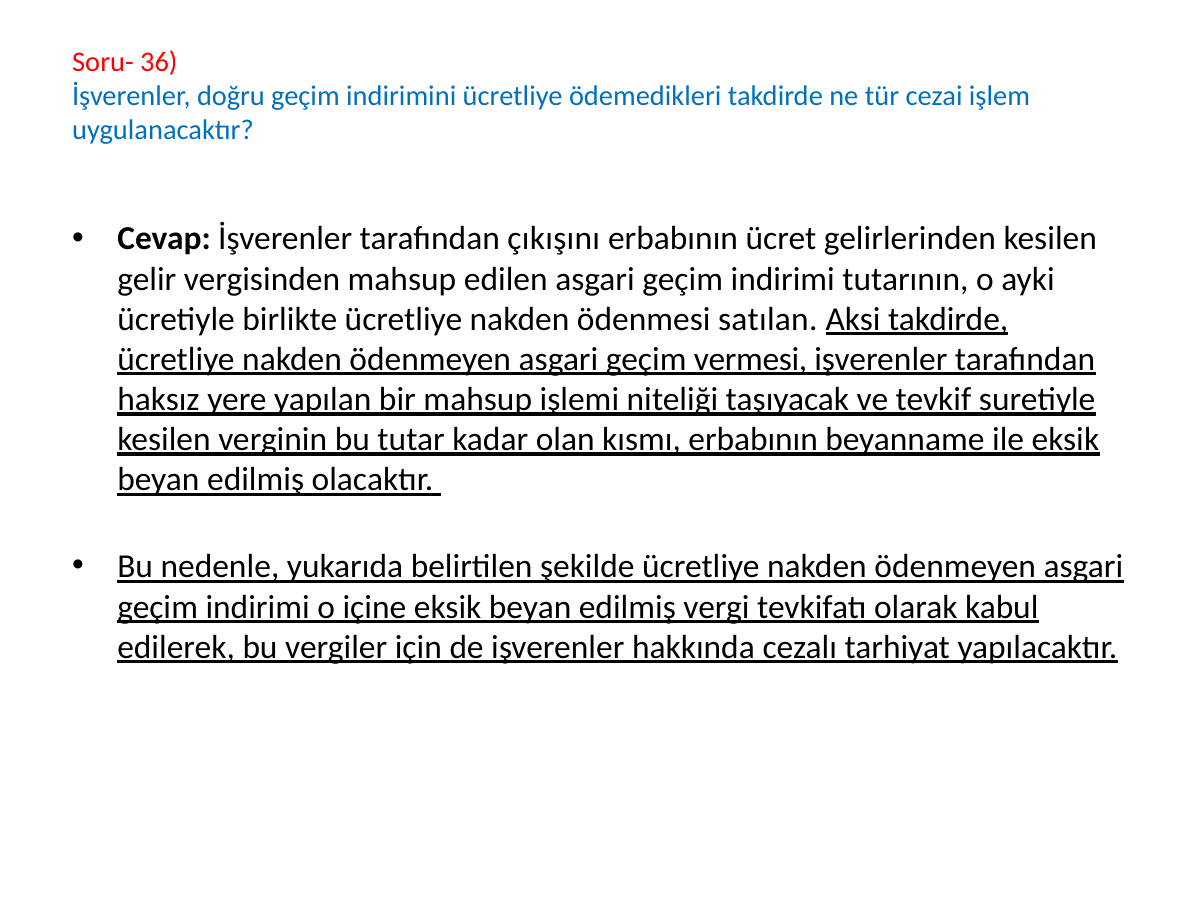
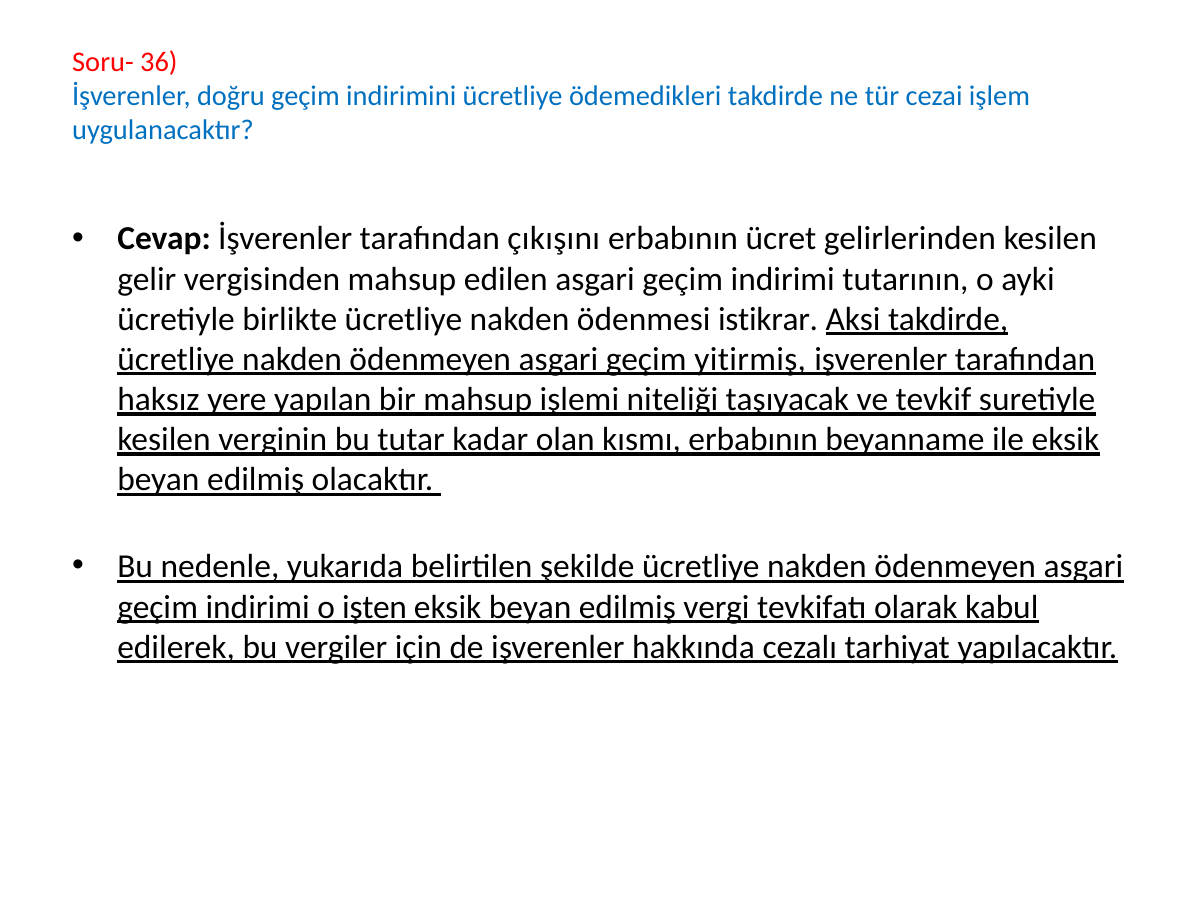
satılan: satılan -> istikrar (768, 319)
vermesi: vermesi -> yitirmiş (750, 359)
içine: içine -> işten (375, 607)
